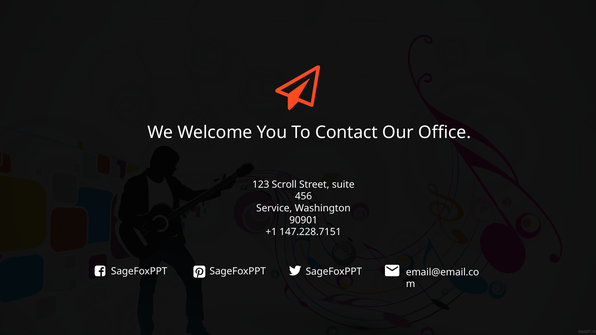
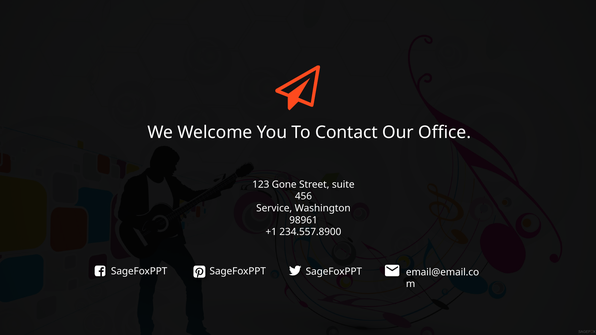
Scroll: Scroll -> Gone (284, 185)
90901: 90901 -> 98961 (303, 220)
147.228.7151: 147.228.7151 -> 234.557.8900 (310, 232)
